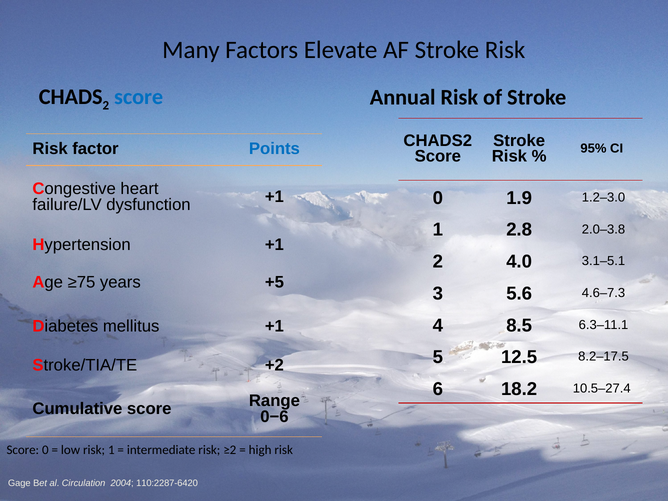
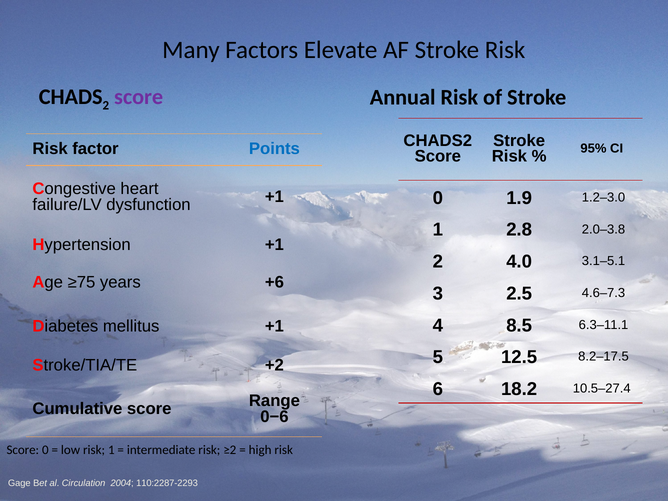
score colour: blue -> purple (139, 97)
+5: +5 -> +6 (274, 282)
5.6: 5.6 -> 2.5 (519, 294)
110:2287-6420: 110:2287-6420 -> 110:2287-2293 (167, 483)
